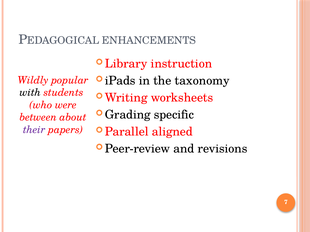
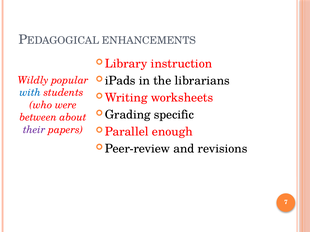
taxonomy: taxonomy -> librarians (202, 81)
with colour: black -> blue (30, 93)
aligned: aligned -> enough (172, 132)
